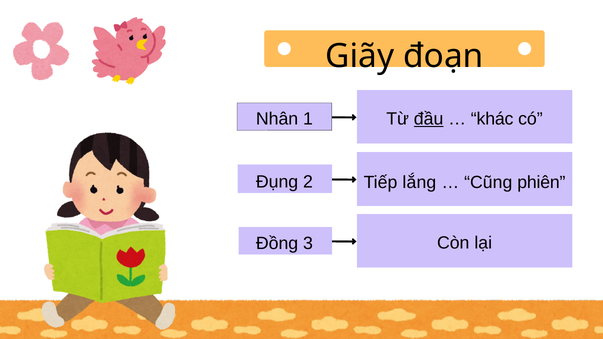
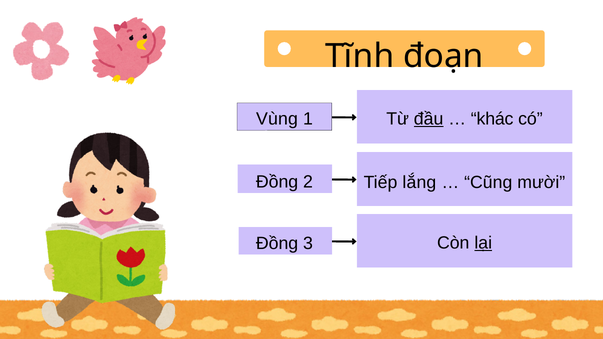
Giãy: Giãy -> Tĩnh (360, 56)
Nhân: Nhân -> Vùng (277, 119)
Đụng: Đụng -> Đồng (277, 182)
phiên: phiên -> mười (541, 182)
lại underline: none -> present (483, 243)
